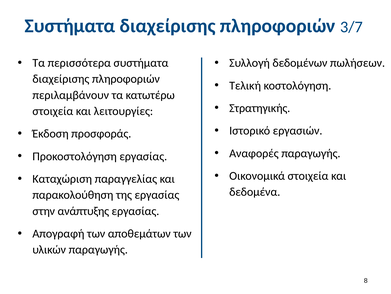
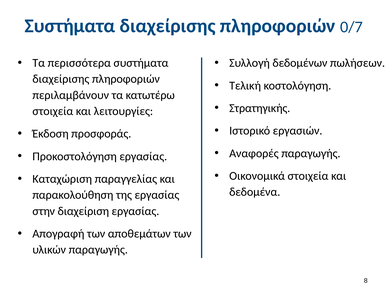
3/7: 3/7 -> 0/7 (351, 27)
ανάπτυξης: ανάπτυξης -> διαχείριση (83, 211)
